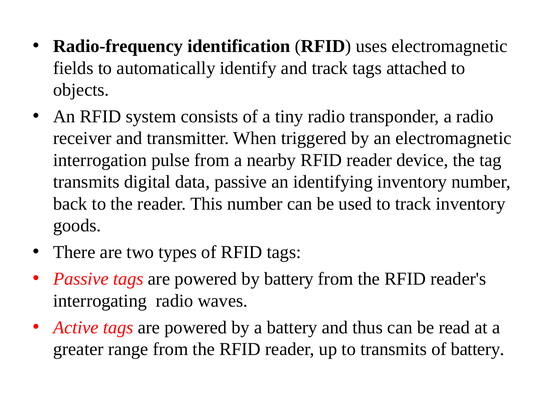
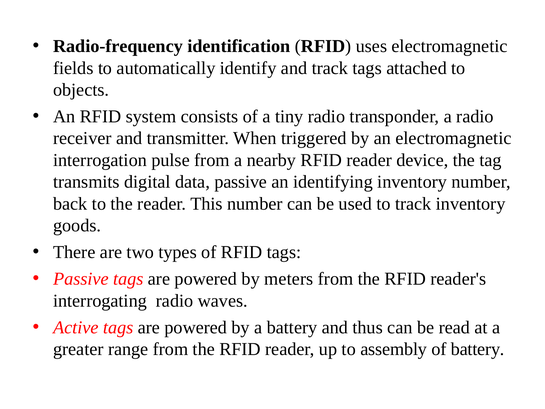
by battery: battery -> meters (289, 279)
to transmits: transmits -> assembly (394, 349)
